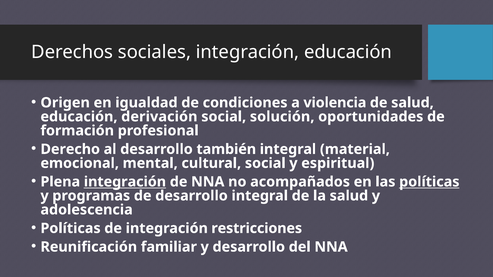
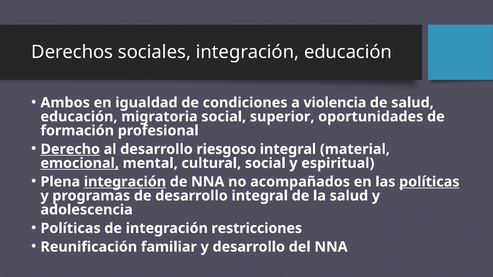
Origen: Origen -> Ambos (65, 103)
derivación: derivación -> migratoria (159, 117)
solución: solución -> superior (282, 117)
Derecho underline: none -> present (70, 149)
también: también -> riesgoso (226, 149)
emocional underline: none -> present (80, 163)
